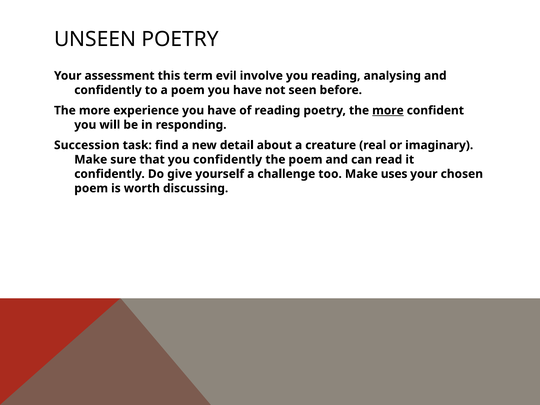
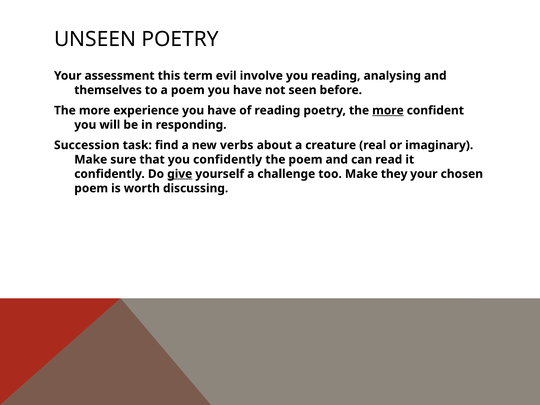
confidently: confidently -> themselves (108, 90)
detail: detail -> verbs (237, 145)
give underline: none -> present (180, 174)
uses: uses -> they (394, 174)
